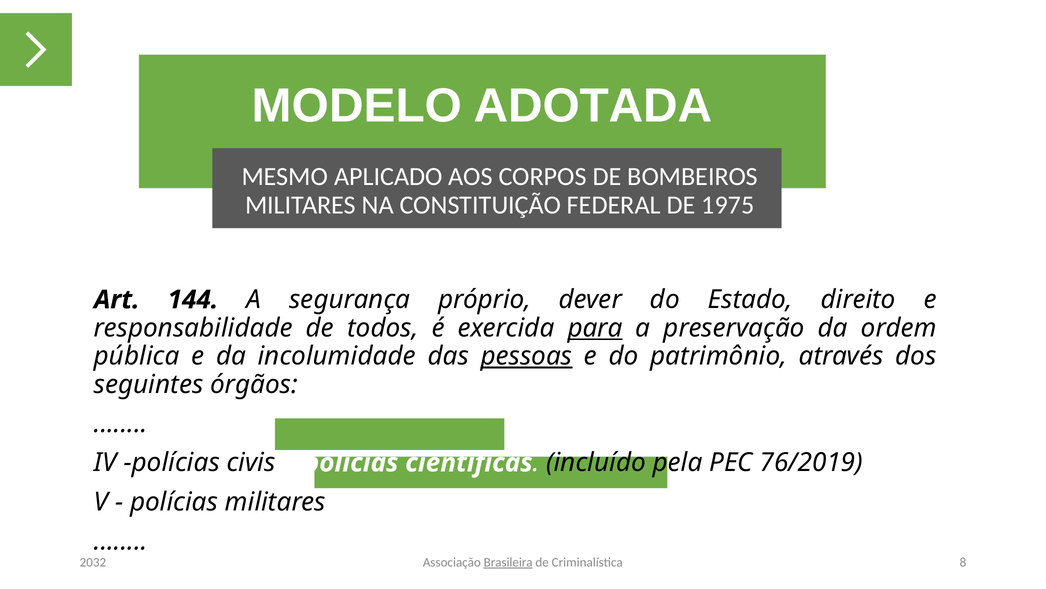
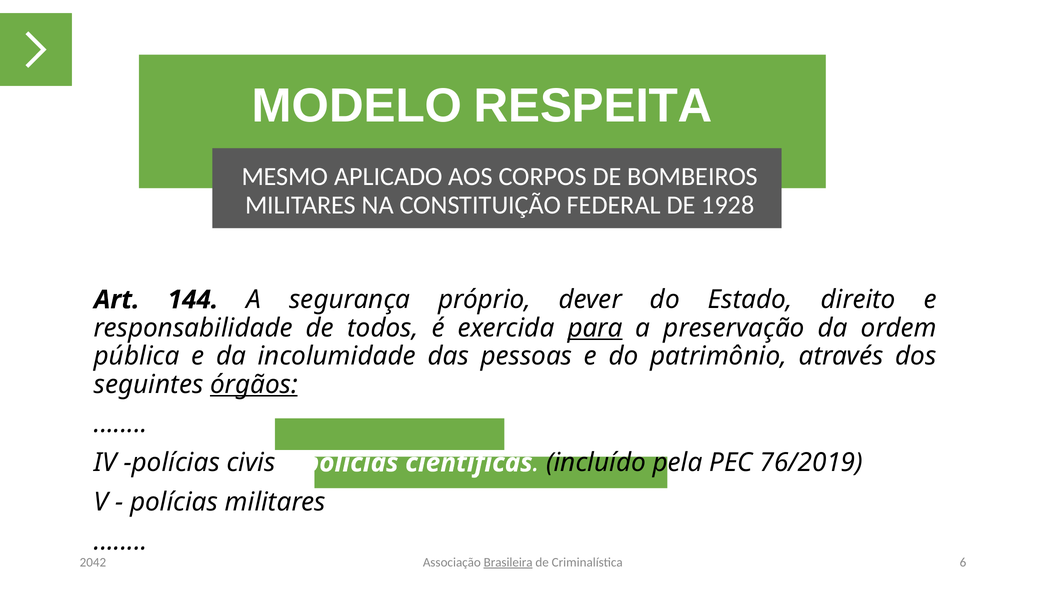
ADOTADA: ADOTADA -> RESPEITA (593, 106)
1975: 1975 -> 1928 (728, 205)
pessoas underline: present -> none (526, 356)
órgãos underline: none -> present (254, 384)
8: 8 -> 6 (963, 562)
2032: 2032 -> 2042 (93, 562)
